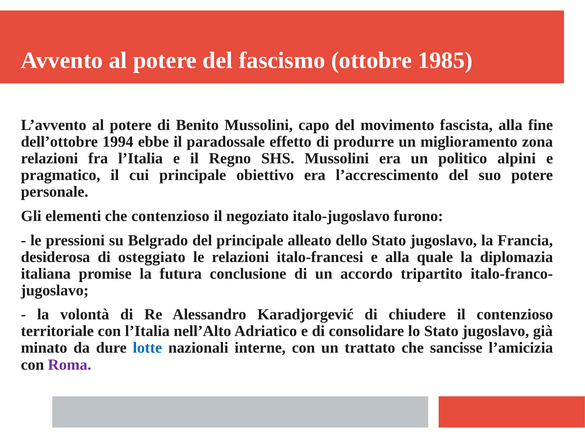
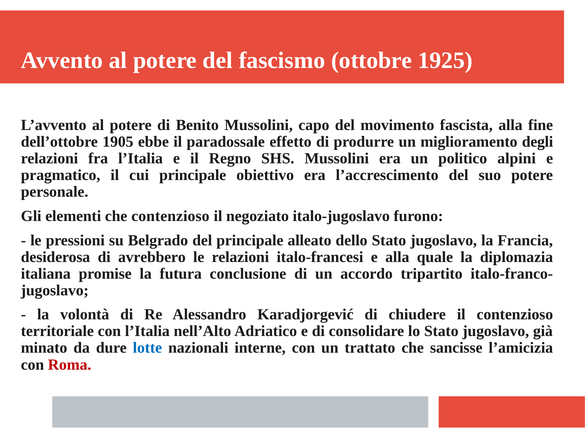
1985: 1985 -> 1925 (445, 61)
1994: 1994 -> 1905 (118, 142)
zona: zona -> degli (538, 142)
osteggiato: osteggiato -> avrebbero (152, 257)
Roma colour: purple -> red (70, 365)
